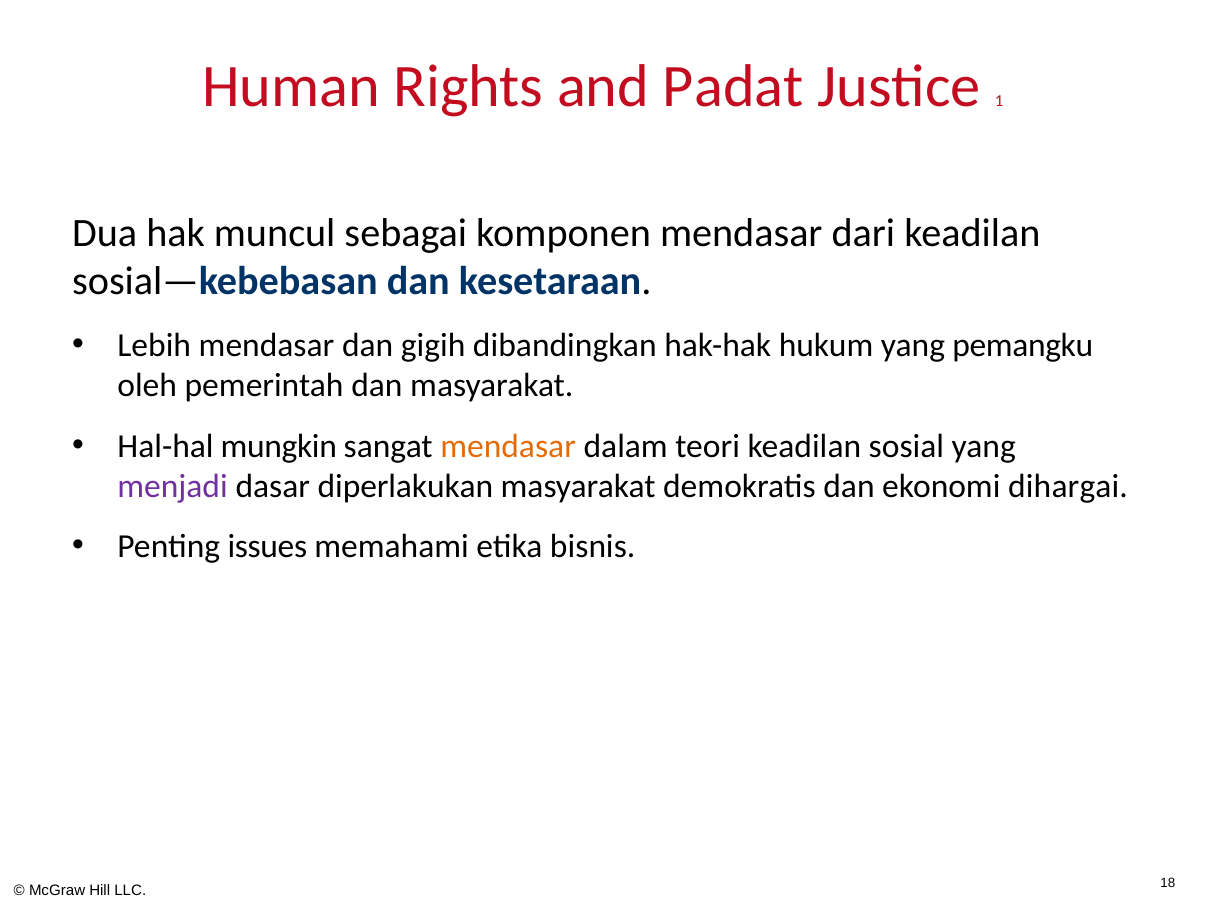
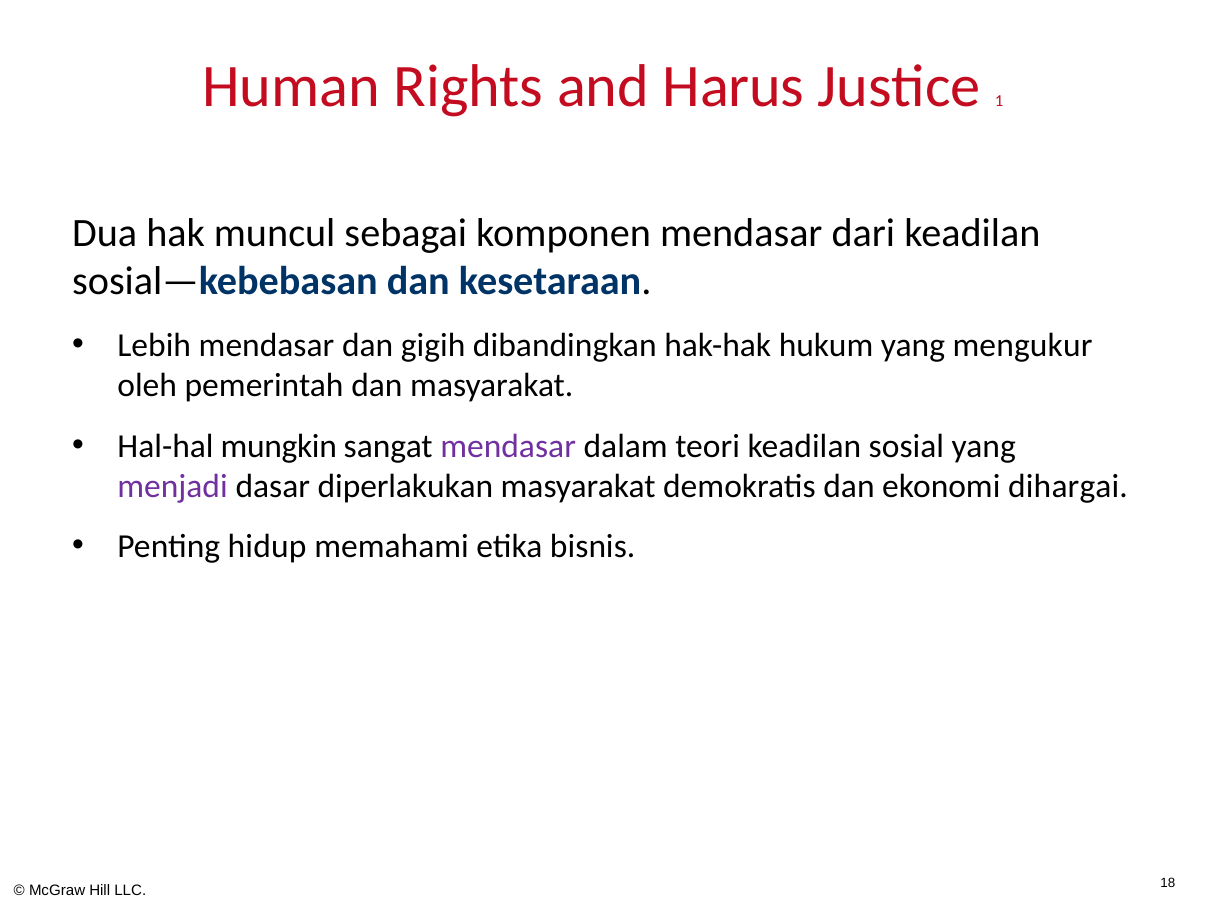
Padat: Padat -> Harus (734, 87)
pemangku: pemangku -> mengukur (1023, 345)
mendasar colour: orange -> purple (508, 446)
issues: issues -> hidup (267, 546)
